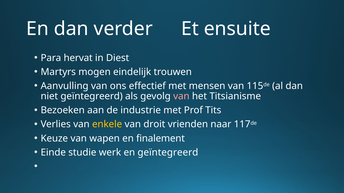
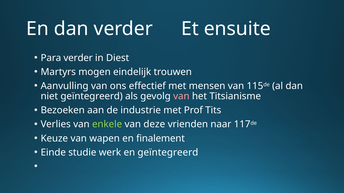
Para hervat: hervat -> verder (78, 58)
enkele colour: yellow -> light green (107, 125)
droit: droit -> deze (154, 125)
